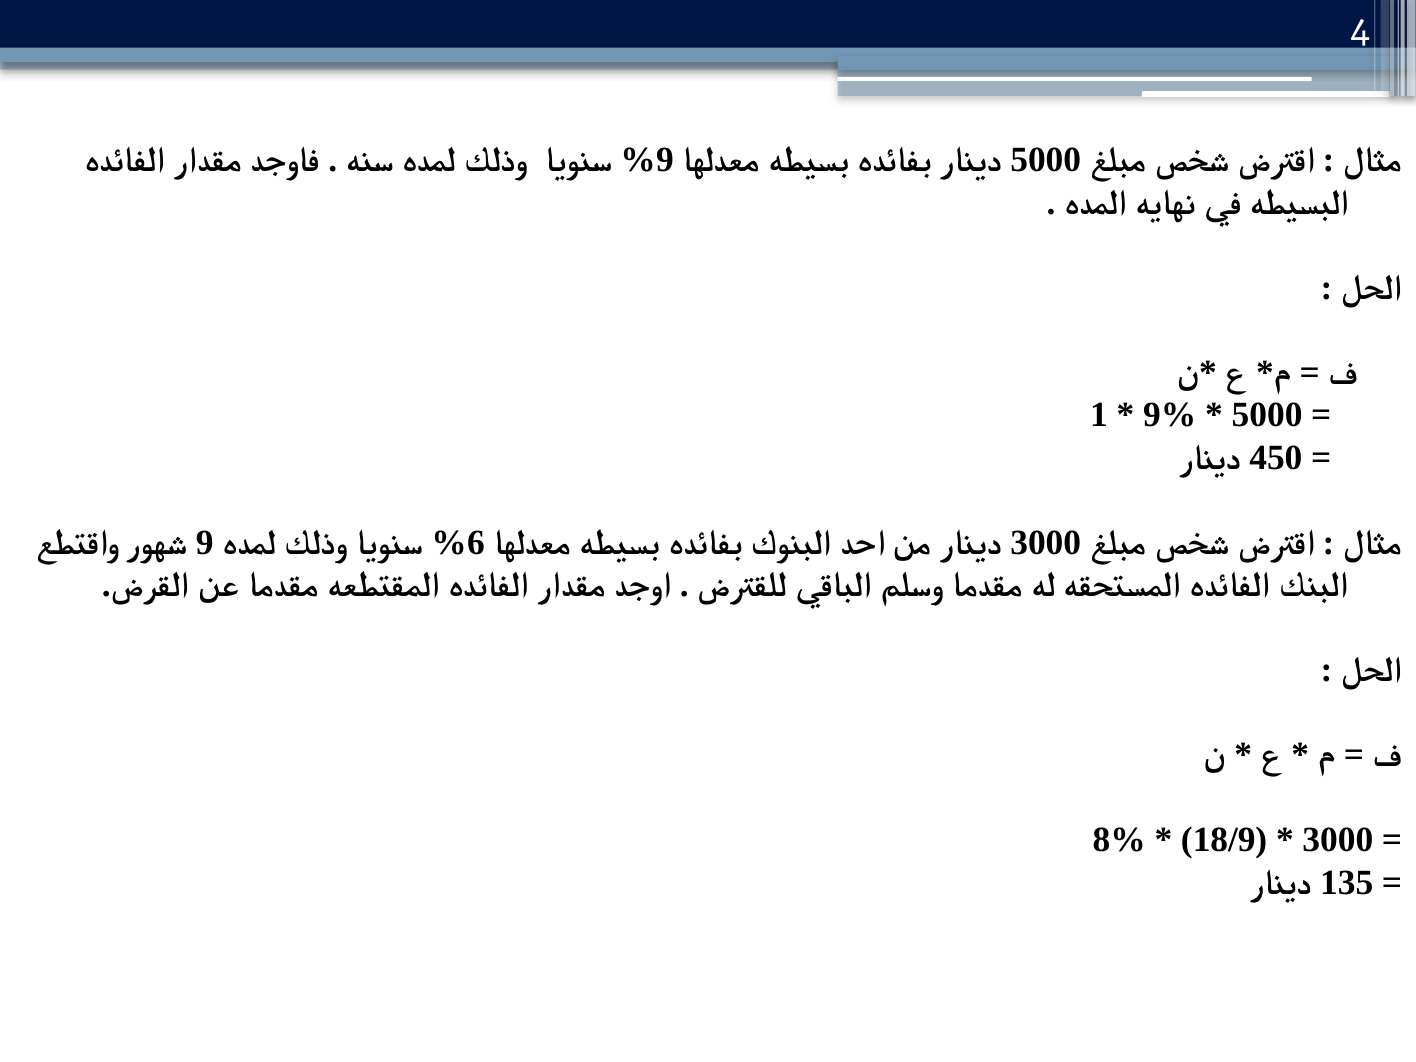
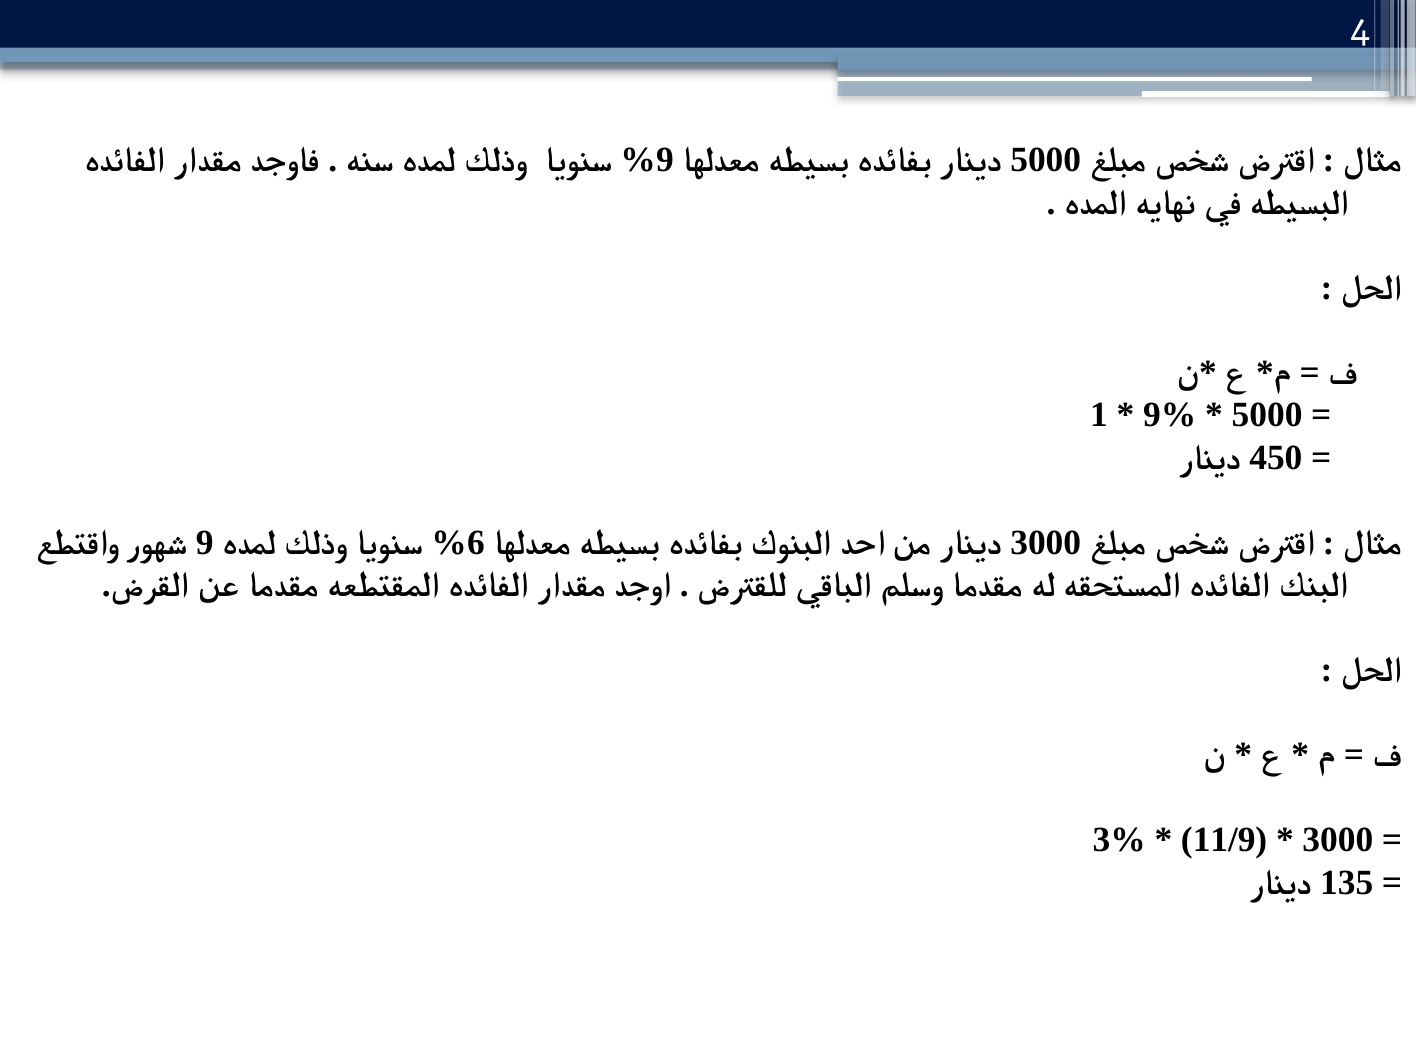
8%: 8% -> 3% (1119, 840)
18/9: 18/9 -> 11/9 (1224, 840)
